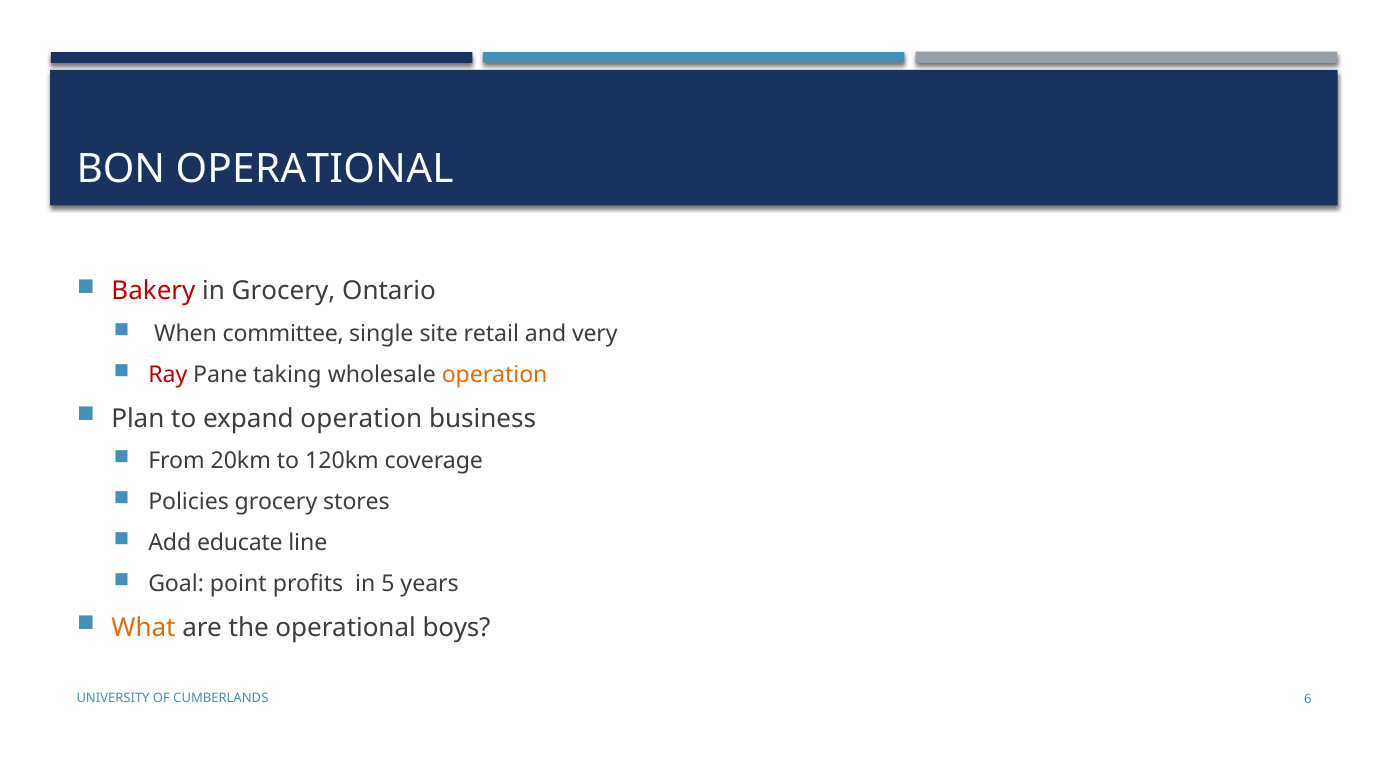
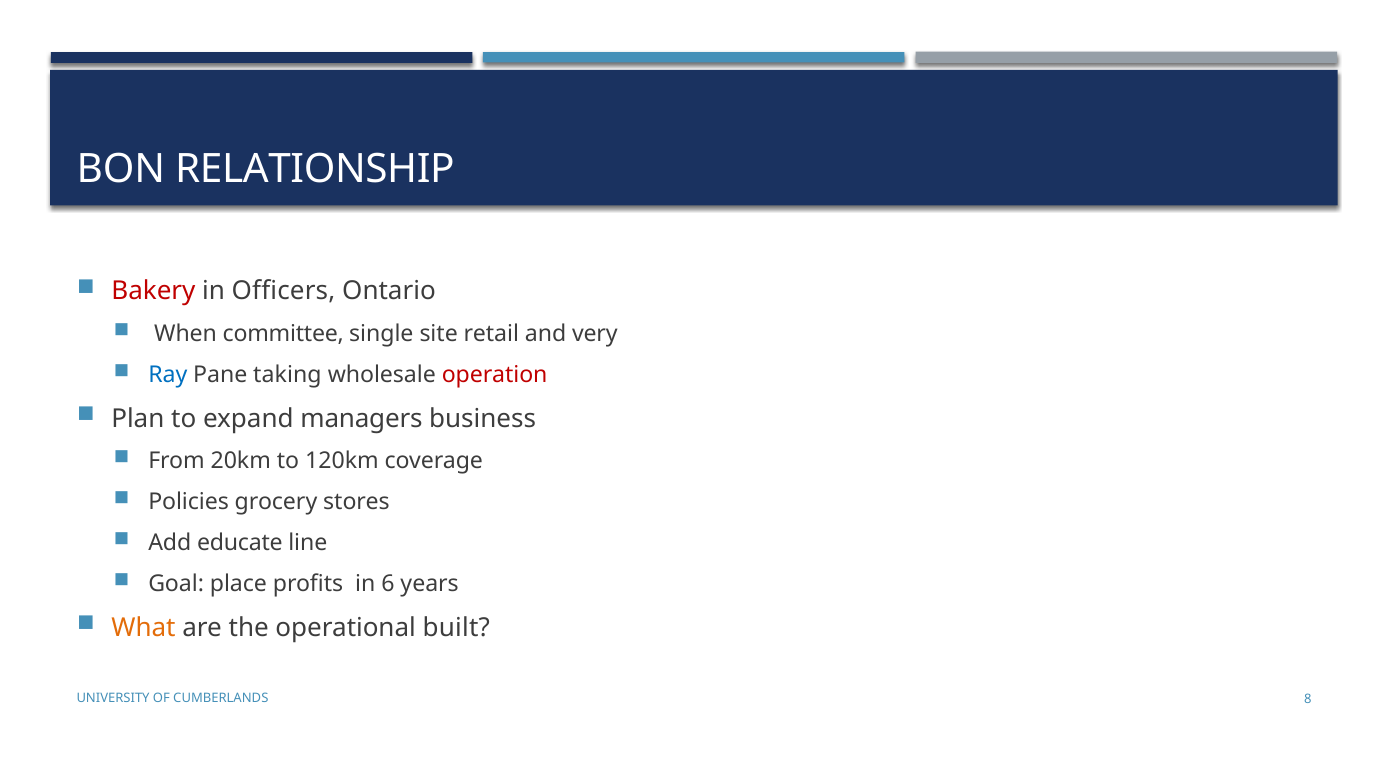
BON OPERATIONAL: OPERATIONAL -> RELATIONSHIP (315, 169)
in Grocery: Grocery -> Officers (284, 291)
Ray colour: red -> blue (168, 375)
operation colour: orange -> red (495, 375)
expand operation: operation -> managers (361, 418)
point: point -> place (238, 584)
5: 5 -> 6 (388, 584)
boys: boys -> built (456, 628)
6: 6 -> 8 (1308, 699)
